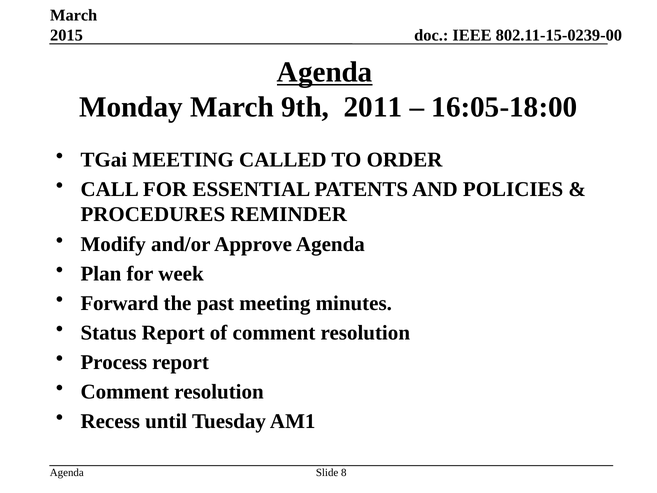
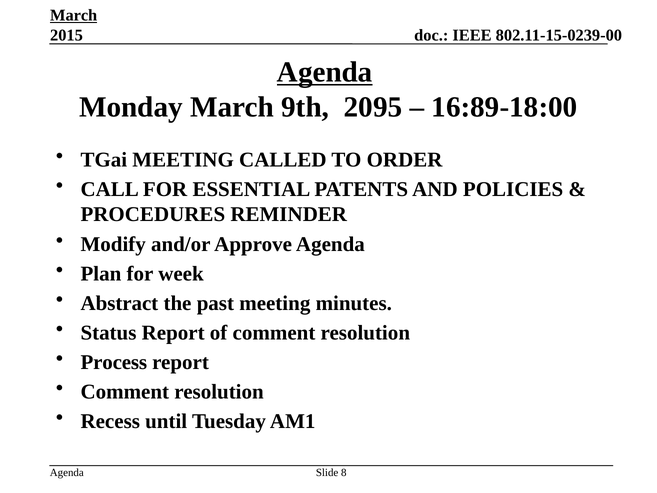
March underline: none -> present (74, 15)
2011: 2011 -> 2095 (373, 107)
16:05-18:00: 16:05-18:00 -> 16:89-18:00 (504, 107)
Forward: Forward -> Abstract (119, 303)
